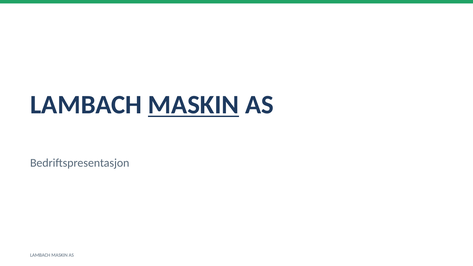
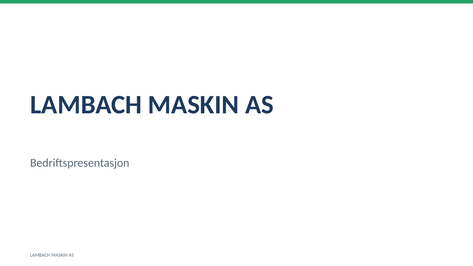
MASKIN underline: present -> none (193, 105)
